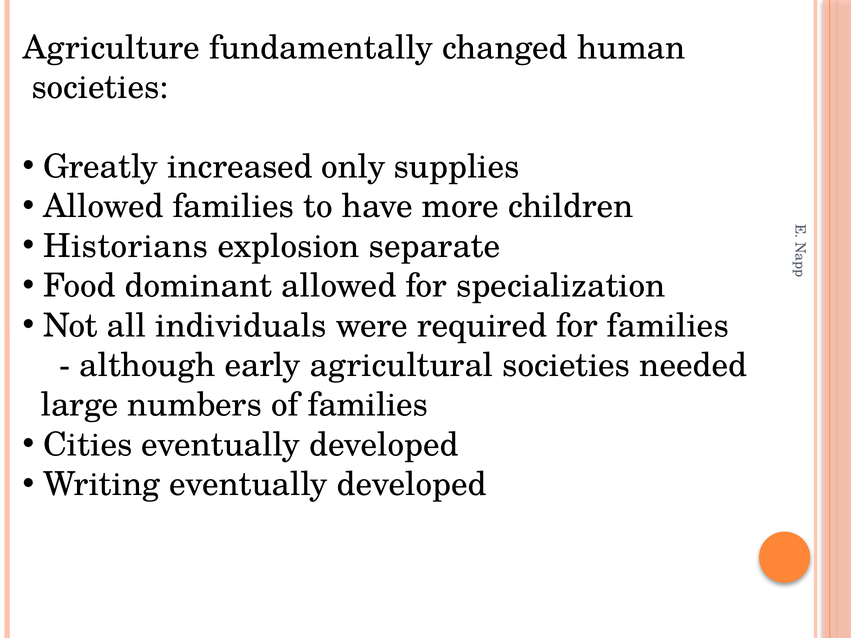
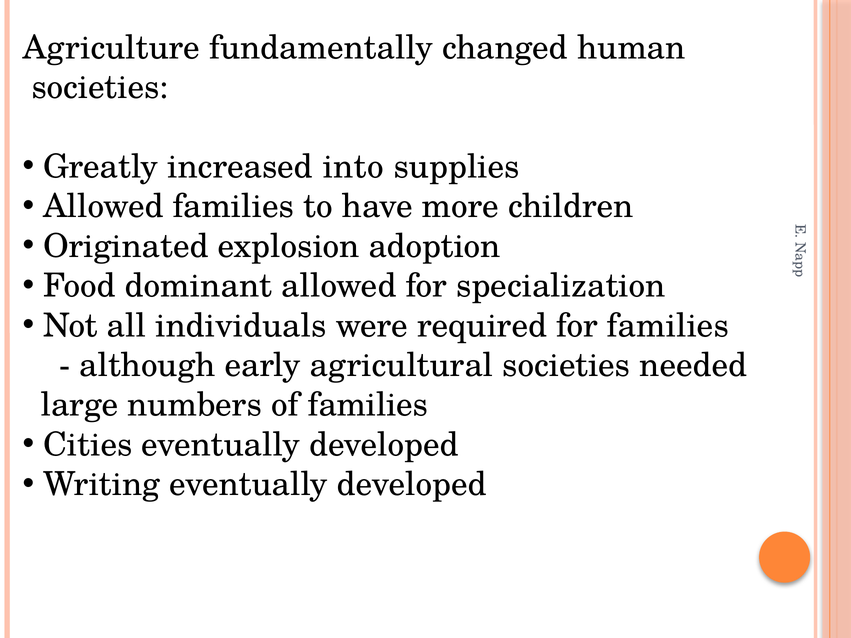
only: only -> into (353, 167)
Historians: Historians -> Originated (126, 246)
separate: separate -> adoption (435, 246)
